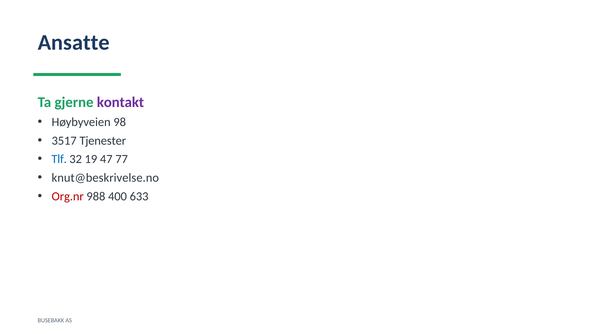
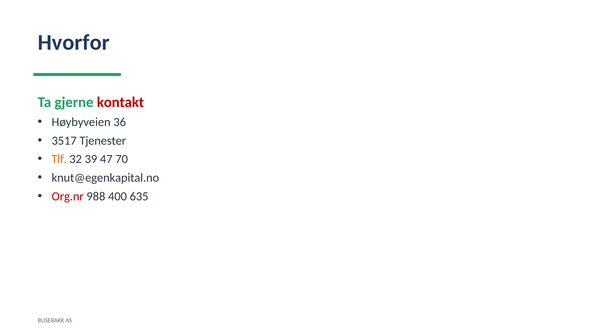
Ansatte: Ansatte -> Hvorfor (74, 42)
kontakt colour: purple -> red (120, 102)
98: 98 -> 36 (120, 122)
Tlf colour: blue -> orange (59, 159)
19: 19 -> 39 (91, 159)
77: 77 -> 70 (122, 159)
knut@beskrivelse.no: knut@beskrivelse.no -> knut@egenkapital.no (105, 178)
633: 633 -> 635 (139, 196)
